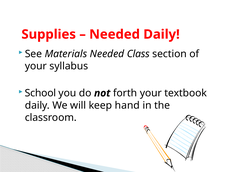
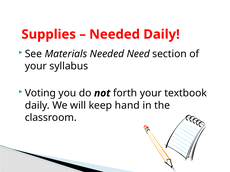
Class: Class -> Need (138, 54)
School: School -> Voting (40, 93)
